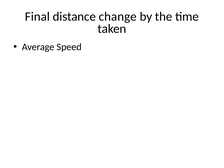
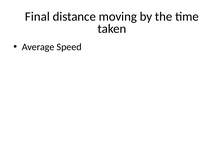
change: change -> moving (118, 17)
